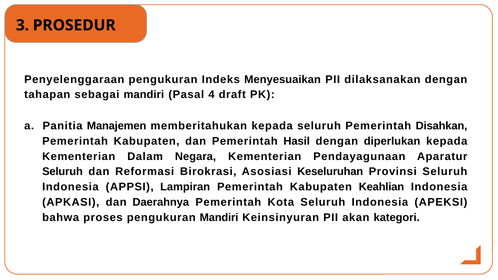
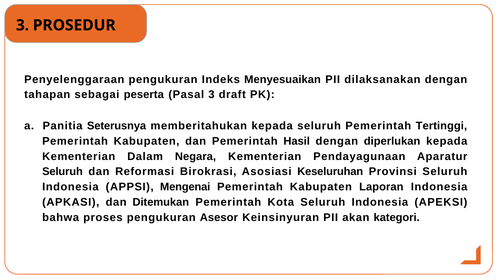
sebagai mandiri: mandiri -> peserta (144, 95)
Pasal 4: 4 -> 3 (211, 95)
Manajemen: Manajemen -> Seterusnya (117, 126)
Disahkan: Disahkan -> Tertinggi (441, 126)
Lampiran: Lampiran -> Mengenai (185, 187)
Keahlian: Keahlian -> Laporan (381, 187)
Daerahnya: Daerahnya -> Ditemukan (161, 202)
pengukuran Mandiri: Mandiri -> Asesor (219, 218)
